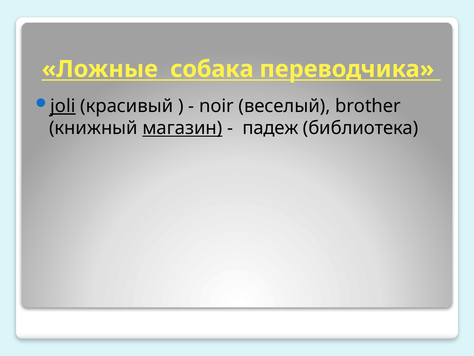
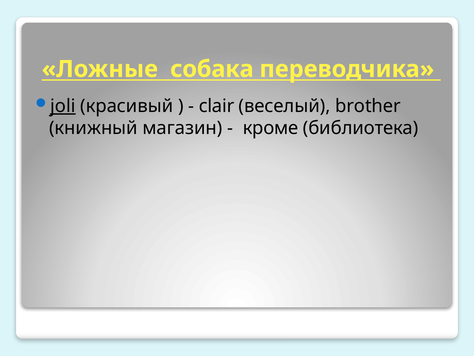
noir: noir -> clair (217, 106)
магазин underline: present -> none (182, 128)
падеж: падеж -> кроме (270, 128)
